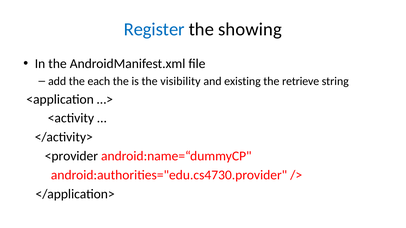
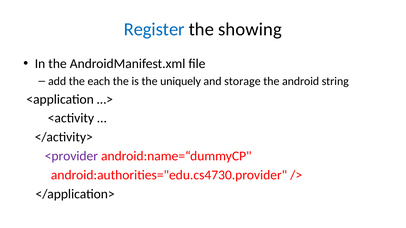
visibility: visibility -> uniquely (181, 81)
existing: existing -> storage (242, 81)
retrieve: retrieve -> android (301, 81)
<provider colour: black -> purple (71, 156)
